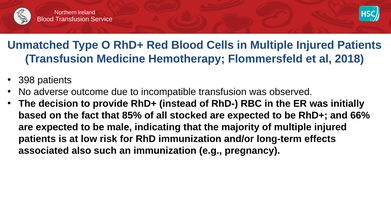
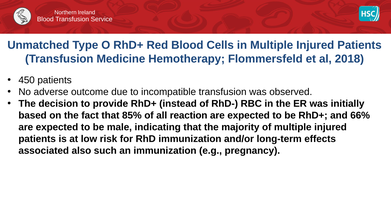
398: 398 -> 450 (27, 80)
stocked: stocked -> reaction (189, 115)
